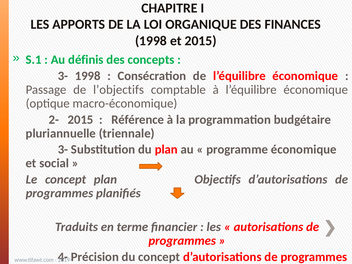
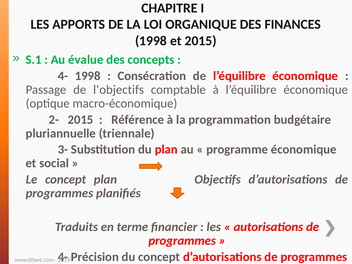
définis: définis -> évalue (86, 60)
3-: 3- -> 4- (63, 76)
